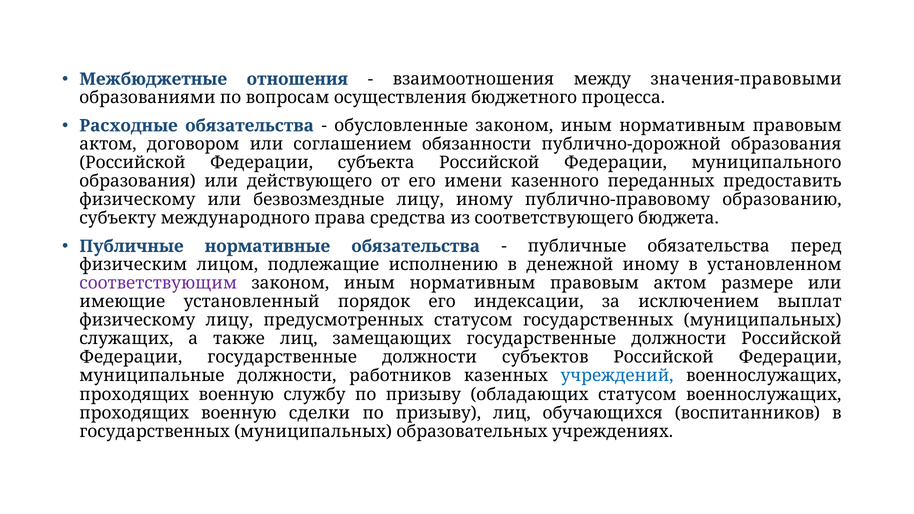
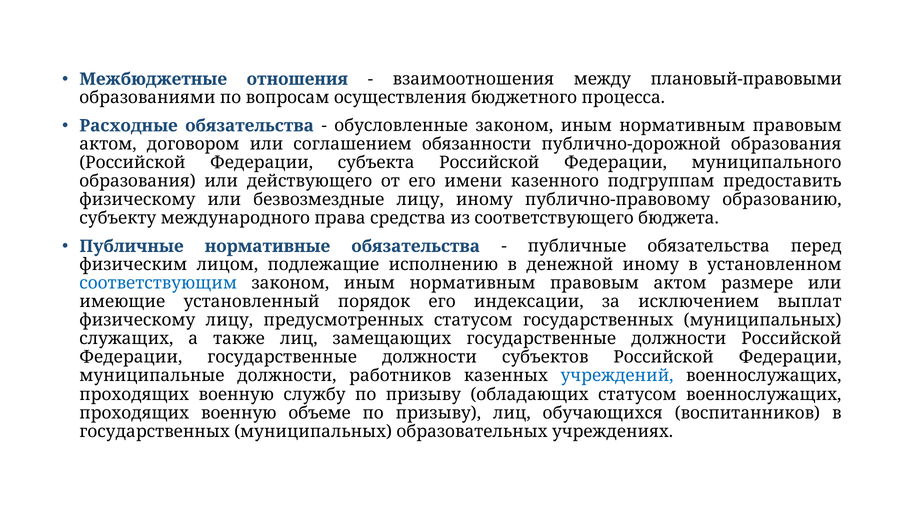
значения-правовыми: значения-правовыми -> плановый-правовыми (746, 79)
переданных: переданных -> подгруппам (661, 181)
соответствующим colour: purple -> blue (158, 283)
сделки: сделки -> объеме (320, 413)
